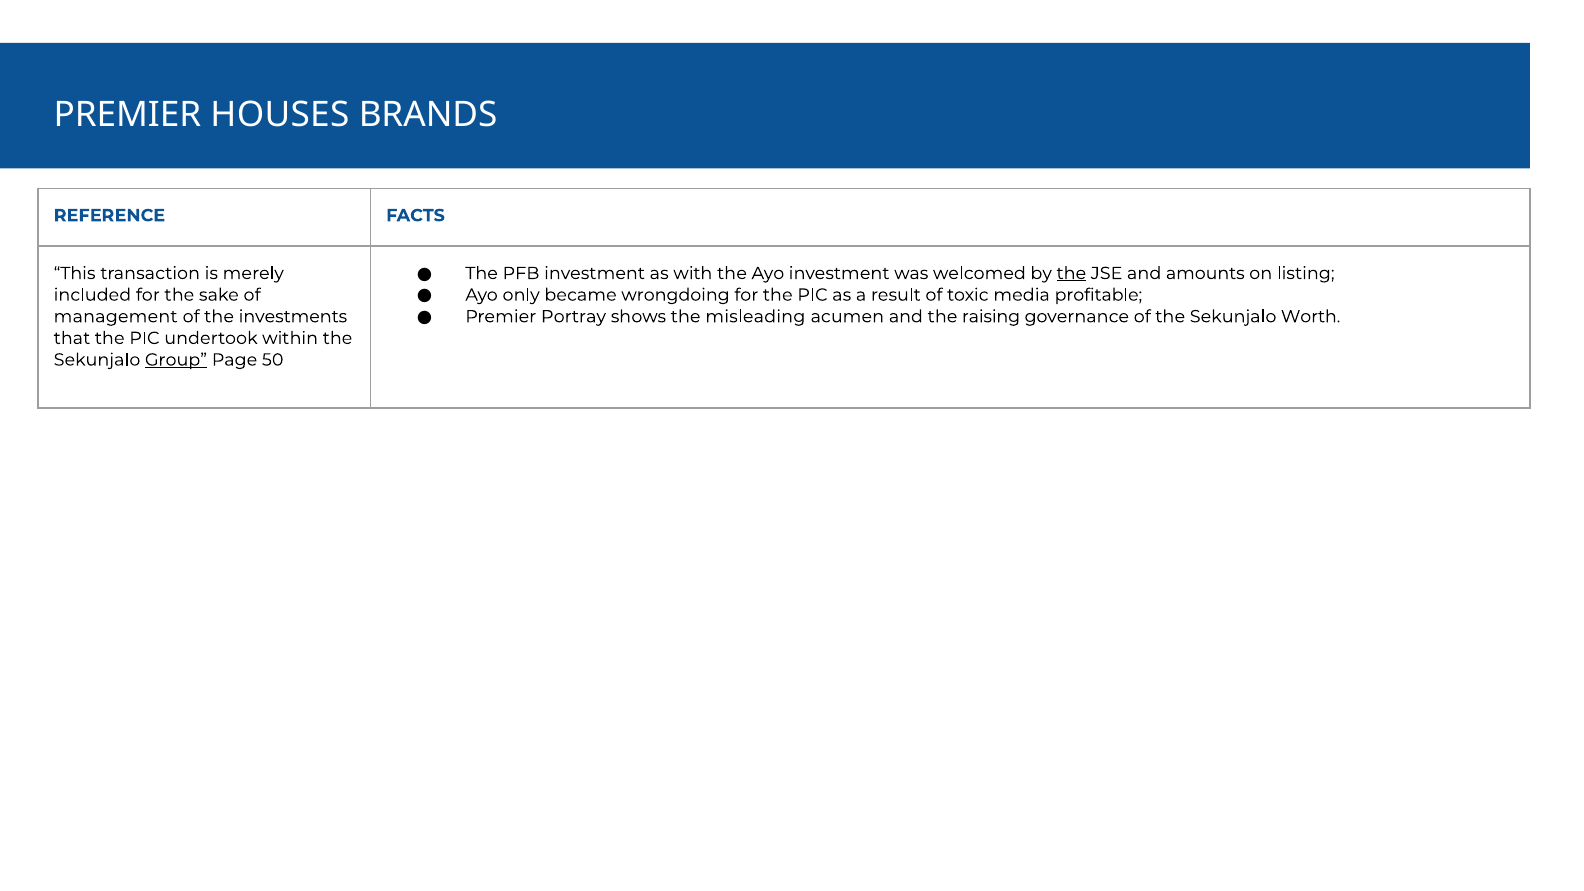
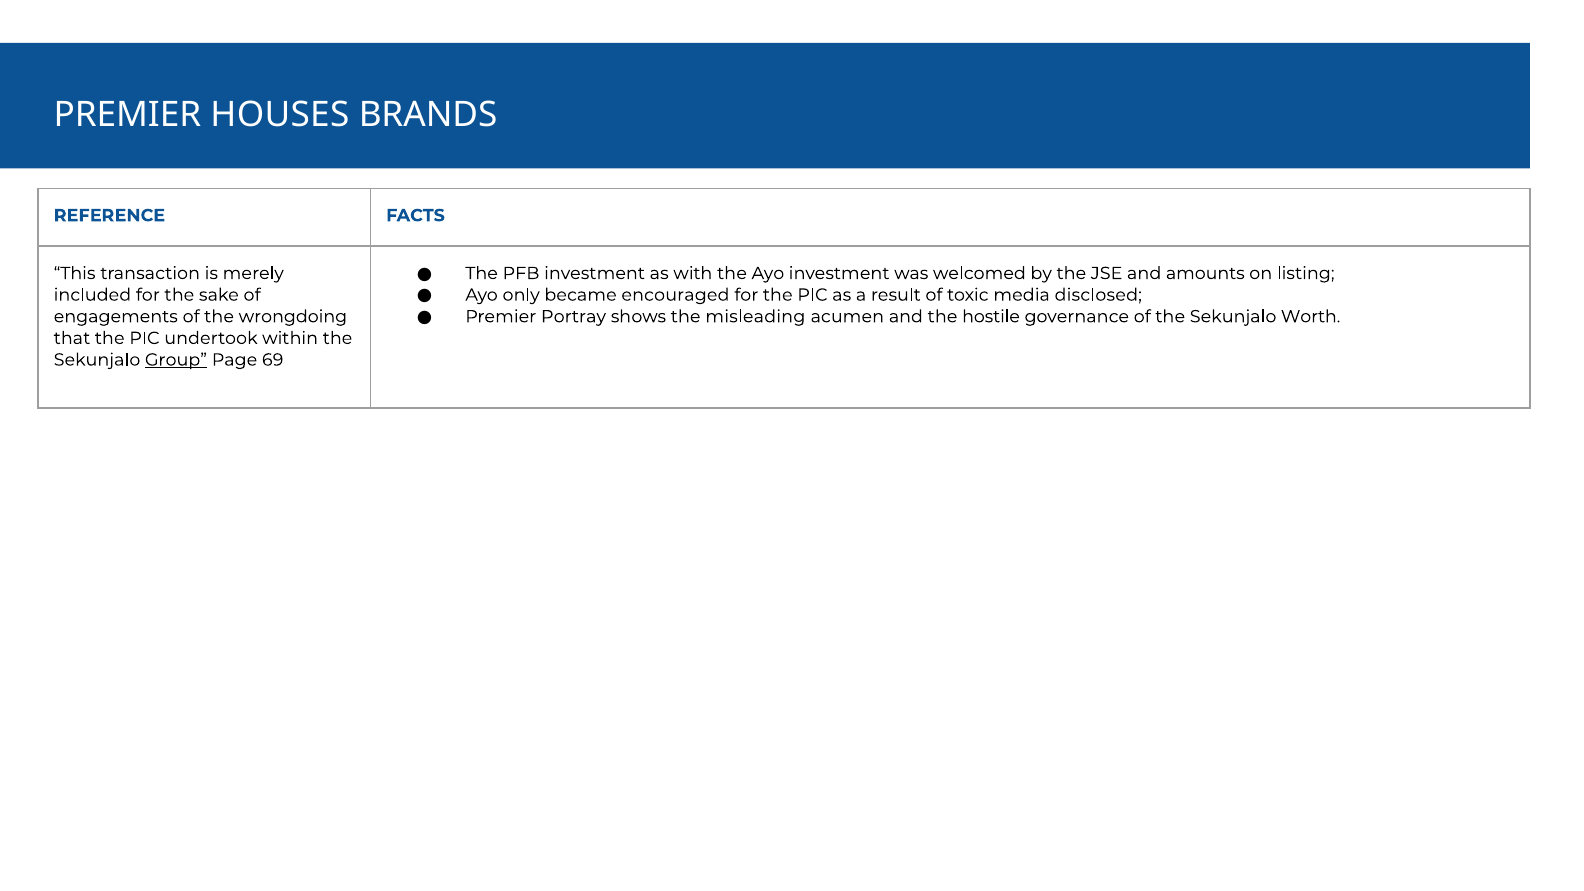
the underline: present -> none (1071, 273)
wrongdoing: wrongdoing -> encouraged (675, 295)
profitable: profitable -> disclosed (1098, 295)
raising: raising -> hostile (991, 317)
management: management -> engagements (116, 317)
investments: investments -> wrongdoing (293, 317)
50: 50 -> 69 (273, 360)
